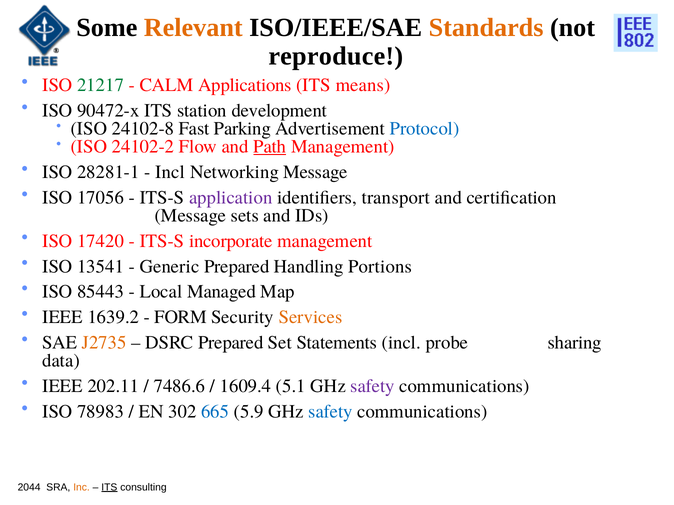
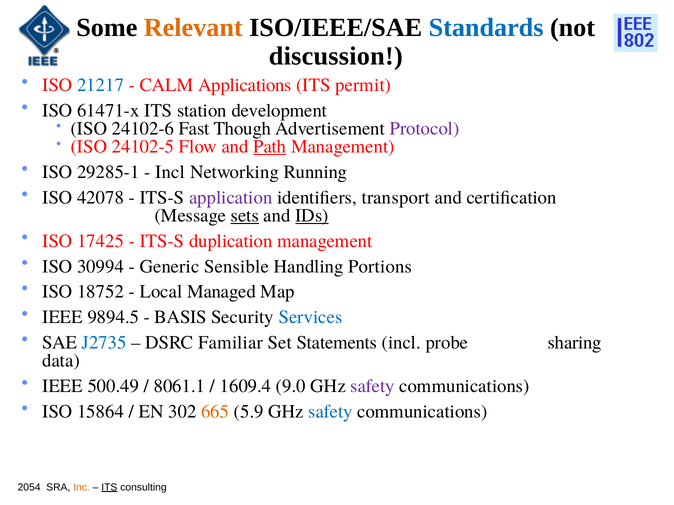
Standards colour: orange -> blue (486, 28)
reproduce: reproduce -> discussion (336, 56)
21217 colour: green -> blue (101, 85)
means: means -> permit (363, 85)
90472-x: 90472-x -> 61471-x (108, 111)
24102-8: 24102-8 -> 24102-6 (143, 129)
Parking: Parking -> Though (242, 129)
Protocol colour: blue -> purple (425, 129)
24102-2: 24102-2 -> 24102-5 (143, 147)
28281-1: 28281-1 -> 29285-1 (108, 172)
Networking Message: Message -> Running (315, 172)
17056: 17056 -> 42078 (101, 198)
sets underline: none -> present (245, 216)
IDs underline: none -> present (312, 216)
17420: 17420 -> 17425 (101, 241)
incorporate: incorporate -> duplication (231, 241)
13541: 13541 -> 30994 (101, 267)
Generic Prepared: Prepared -> Sensible (237, 267)
85443: 85443 -> 18752 (101, 292)
1639.2: 1639.2 -> 9894.5 (113, 318)
FORM: FORM -> BASIS (181, 318)
Services colour: orange -> blue (310, 318)
J2735 colour: orange -> blue (104, 343)
DSRC Prepared: Prepared -> Familiar (231, 343)
202.11: 202.11 -> 500.49 (113, 387)
7486.6: 7486.6 -> 8061.1 (179, 387)
5.1: 5.1 -> 9.0 (291, 387)
78983: 78983 -> 15864 (101, 412)
665 colour: blue -> orange (215, 412)
2044: 2044 -> 2054 (29, 488)
